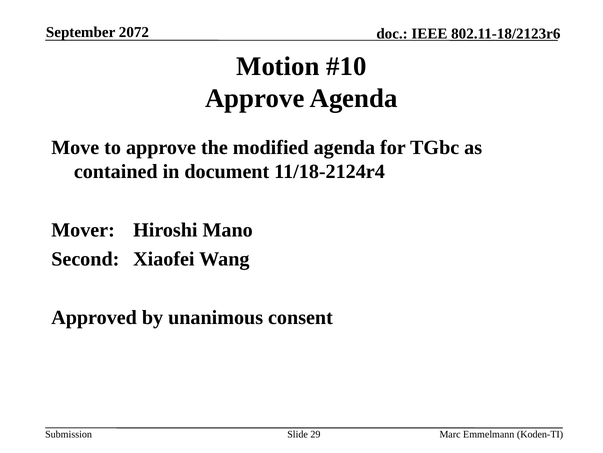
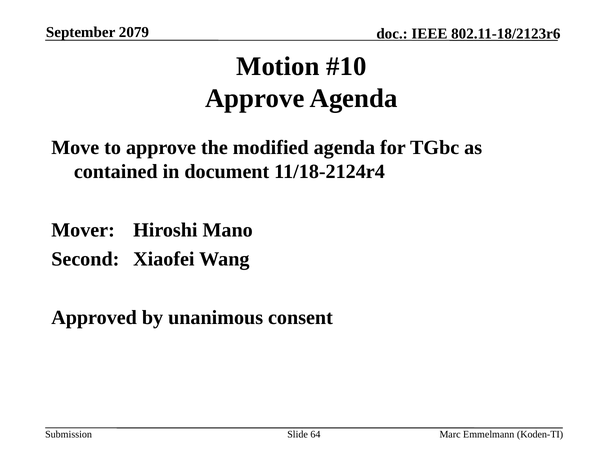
2072: 2072 -> 2079 (134, 32)
29: 29 -> 64 (315, 434)
